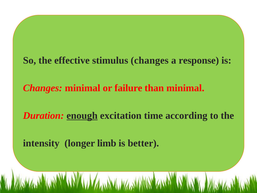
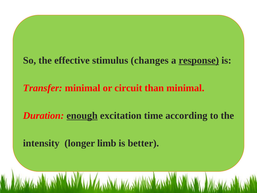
response underline: none -> present (199, 60)
Changes: Changes -> Transfer (43, 88)
failure: failure -> circuit (128, 88)
